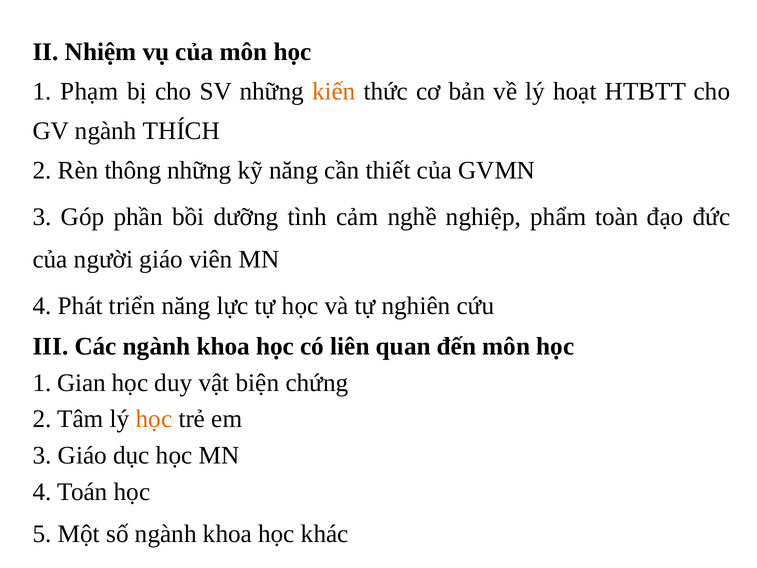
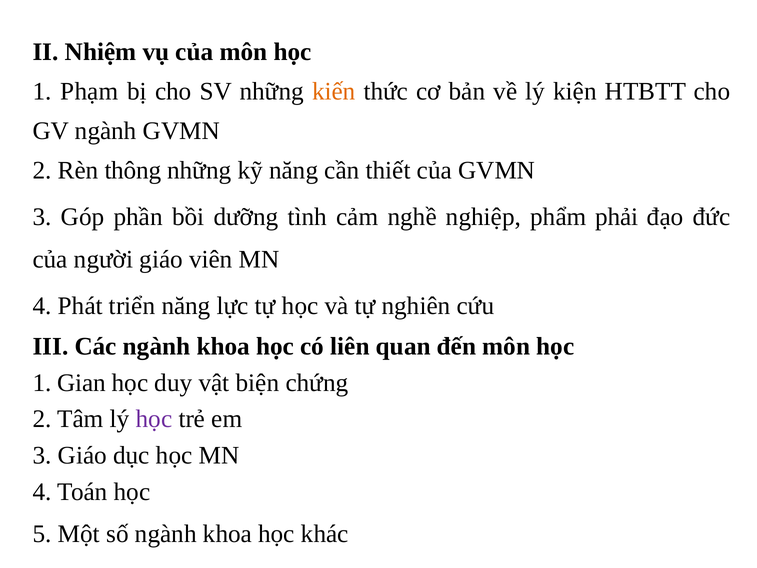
hoạt: hoạt -> kiện (575, 91)
ngành THÍCH: THÍCH -> GVMN (181, 131)
toàn: toàn -> phải (617, 217)
học colour: orange -> purple (154, 419)
